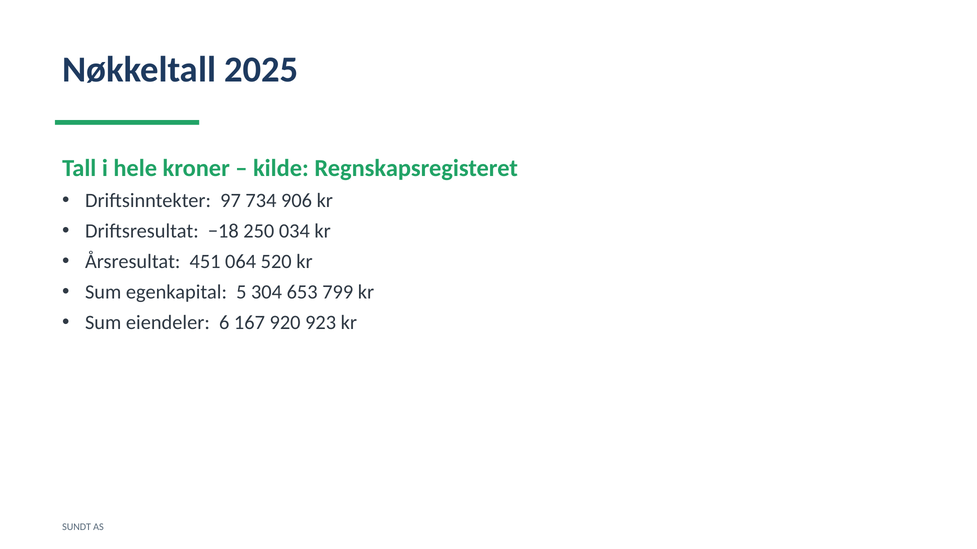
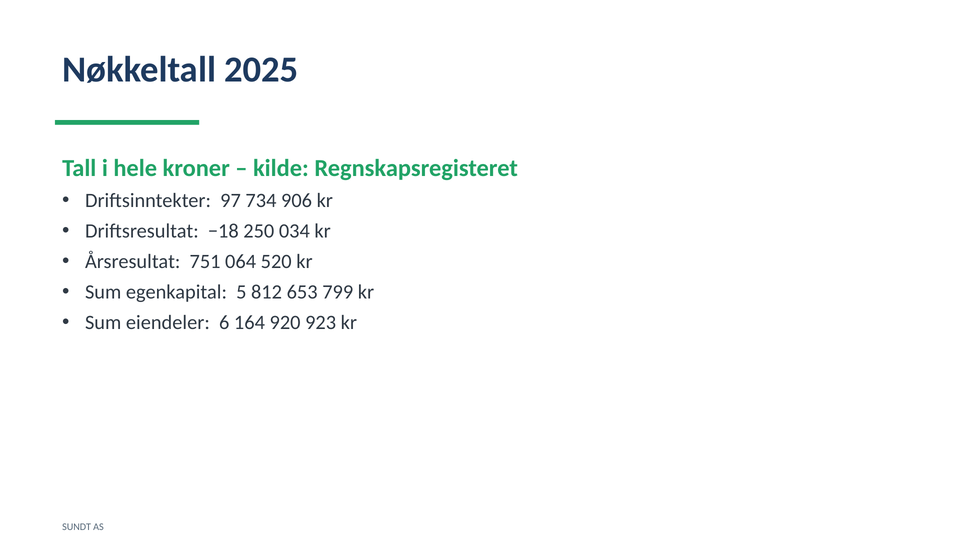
451: 451 -> 751 (205, 262)
304: 304 -> 812 (266, 293)
167: 167 -> 164 (249, 323)
